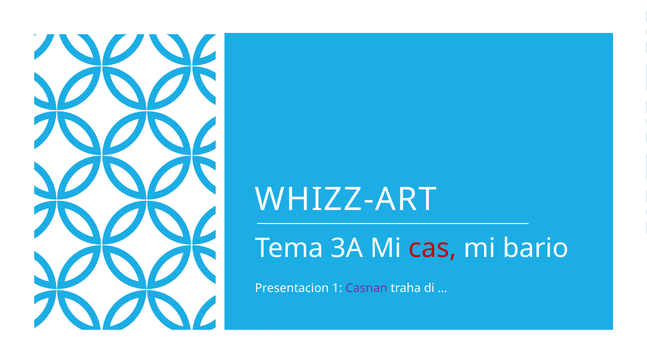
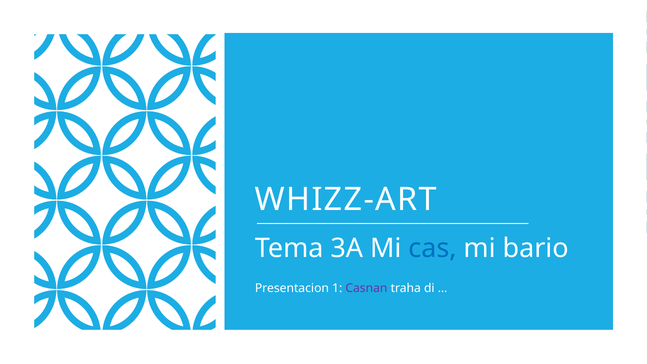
cas colour: red -> blue (432, 249)
